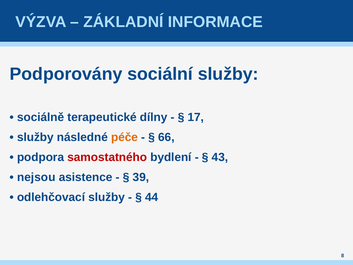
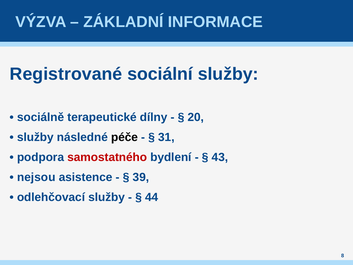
Podporovány: Podporovány -> Registrované (66, 74)
17: 17 -> 20 (196, 117)
péče colour: orange -> black (125, 137)
66: 66 -> 31 (166, 137)
